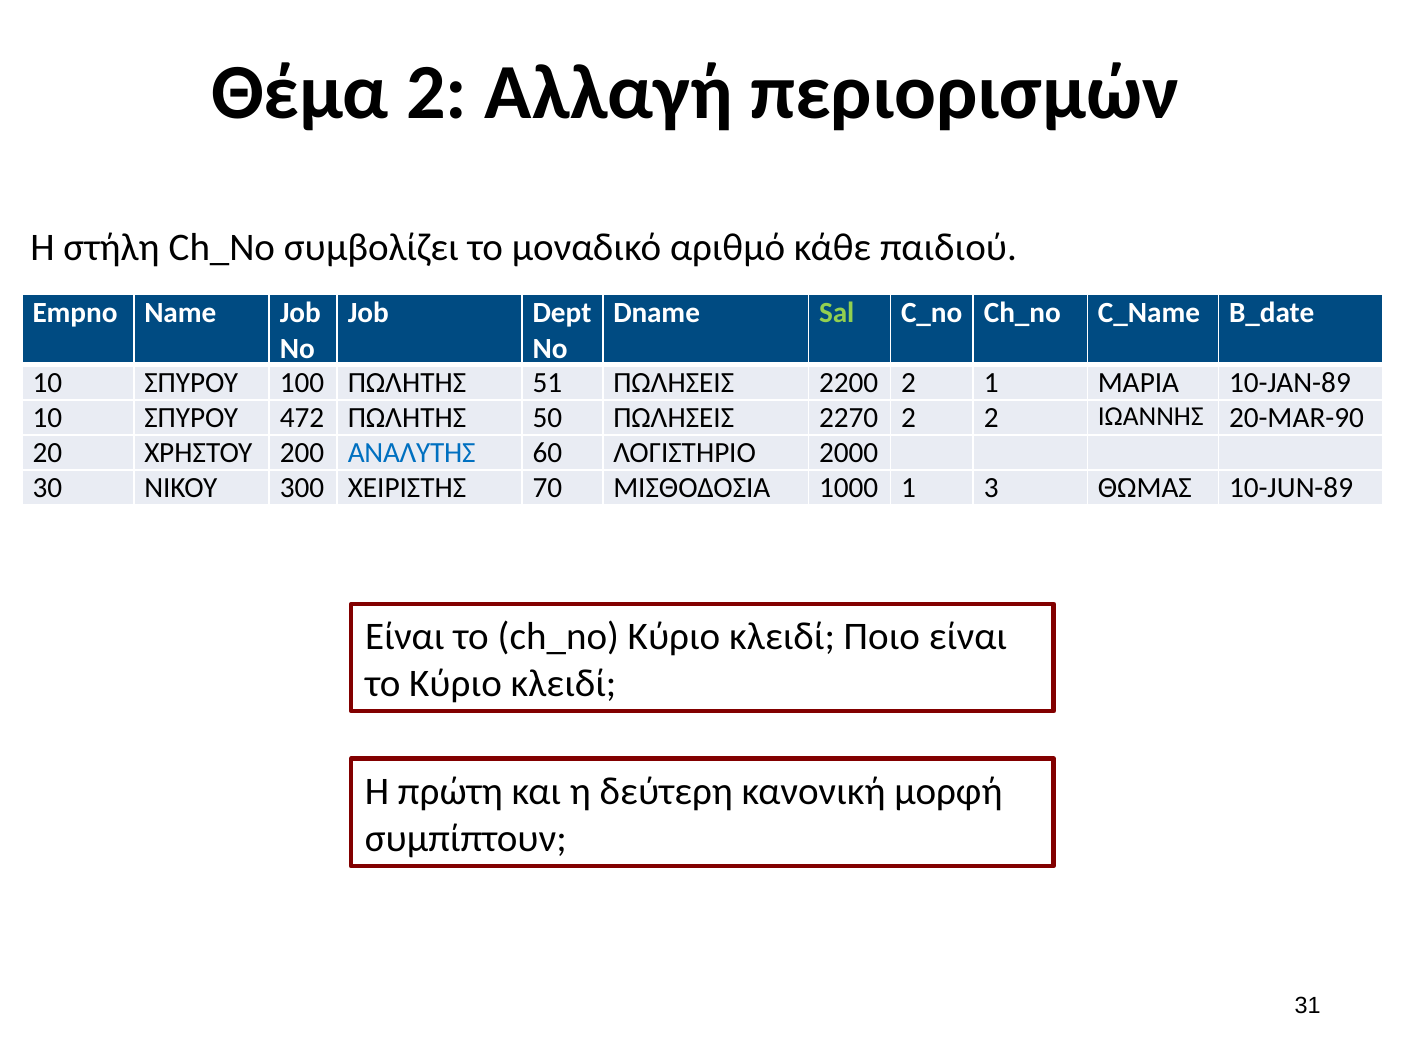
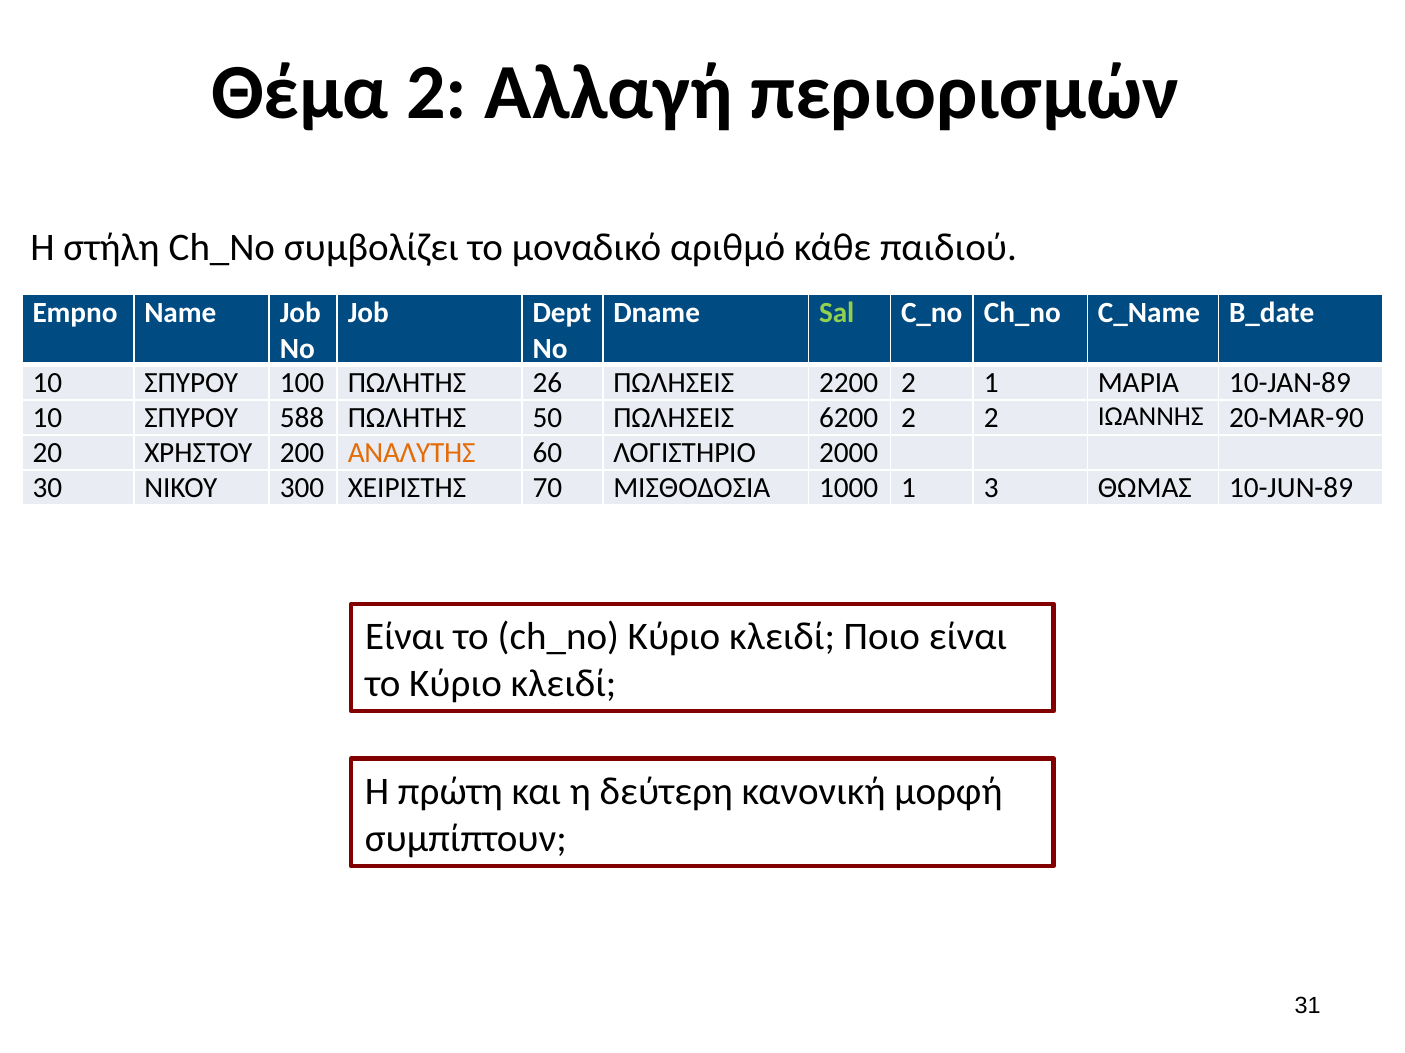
51: 51 -> 26 (547, 383)
472: 472 -> 588 (302, 418)
2270: 2270 -> 6200 (849, 418)
ΑΝΑΛΥΤΗΣ colour: blue -> orange (412, 453)
